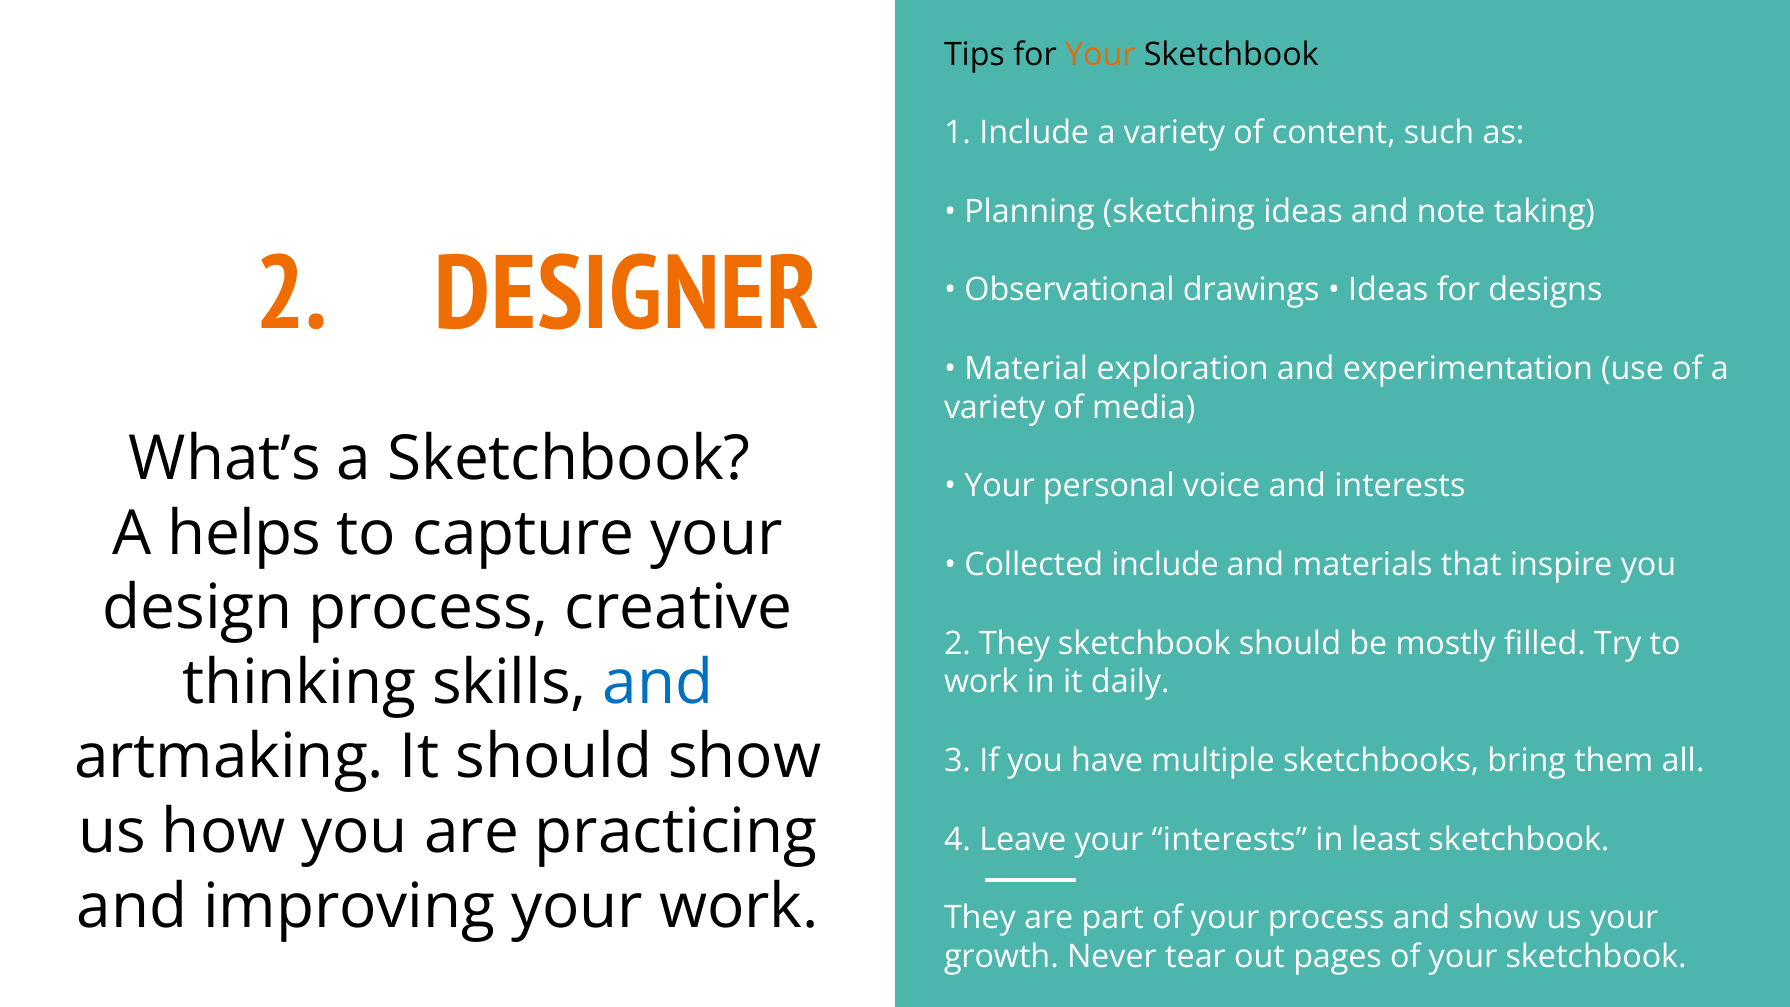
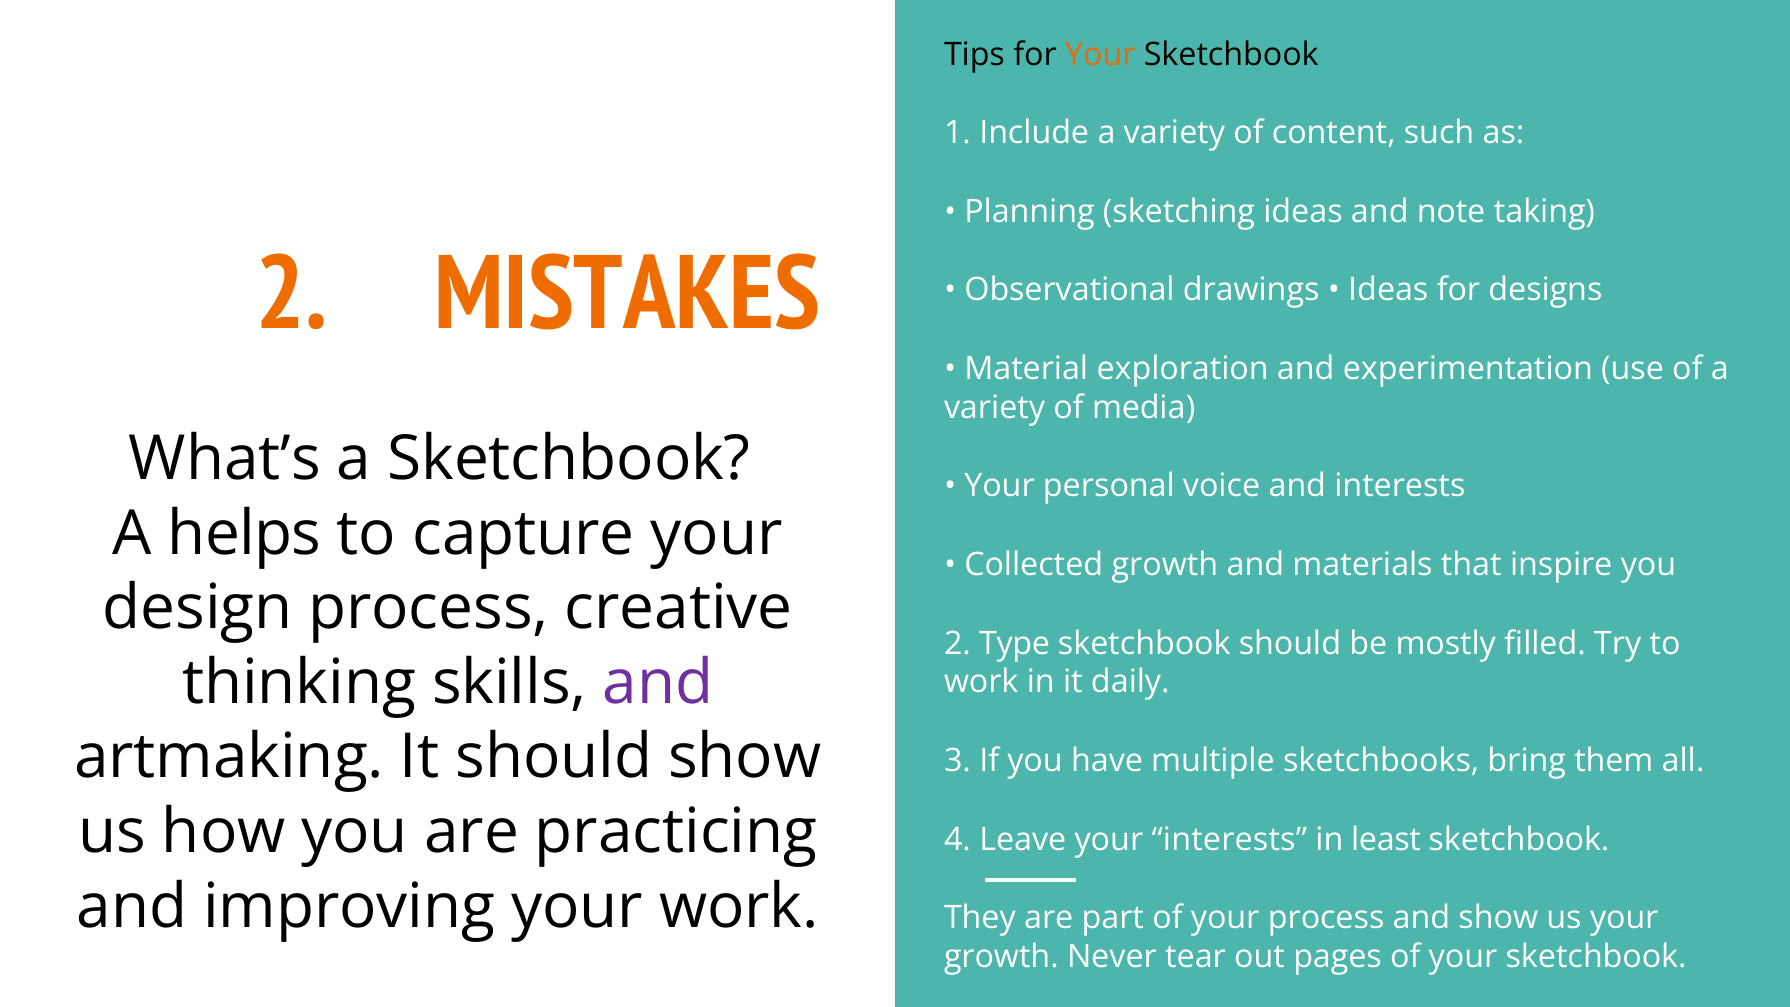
DESIGNER: DESIGNER -> MISTAKES (627, 294)
Collected include: include -> growth (1165, 565)
2 They: They -> Type (1015, 643)
and colour: blue -> purple (658, 683)
